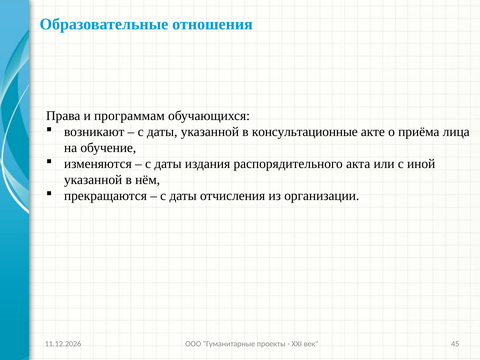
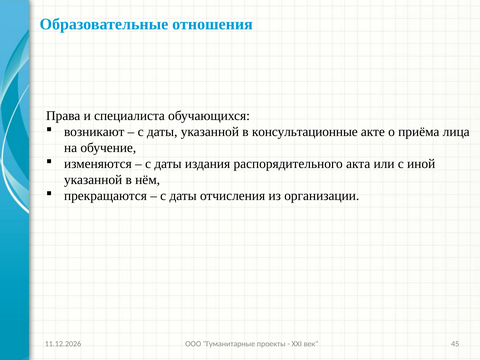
программам: программам -> специалиста (129, 116)
